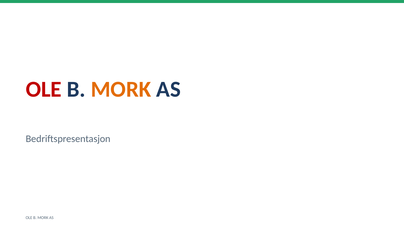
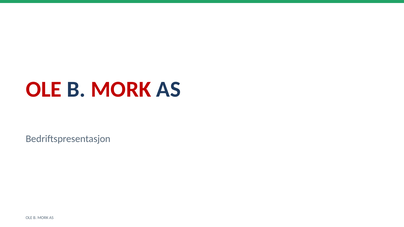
MORK colour: orange -> red (121, 90)
